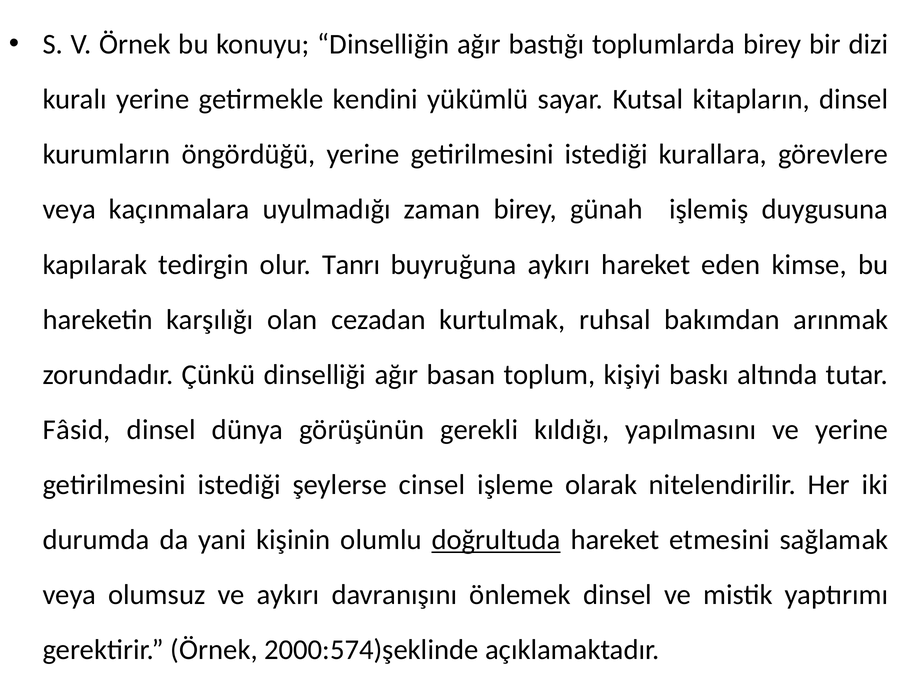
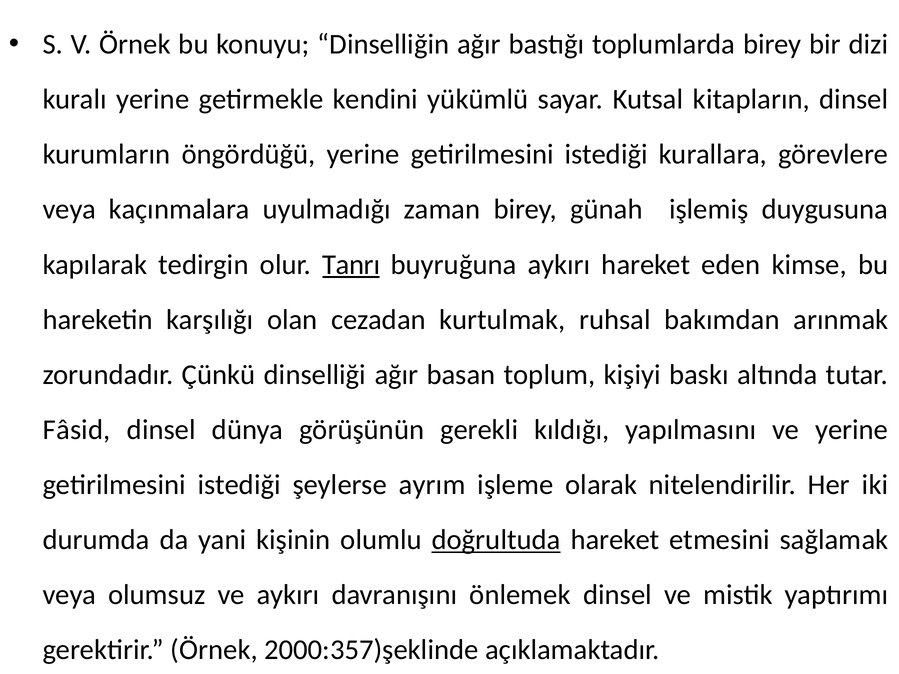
Tanrı underline: none -> present (351, 265)
cinsel: cinsel -> ayrım (432, 485)
2000:574)şeklinde: 2000:574)şeklinde -> 2000:357)şeklinde (371, 650)
